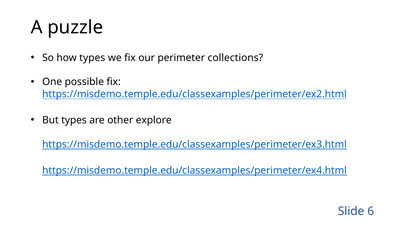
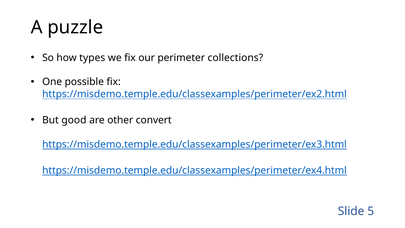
But types: types -> good (74, 120)
explore: explore -> convert (154, 120)
6: 6 -> 5 (371, 211)
